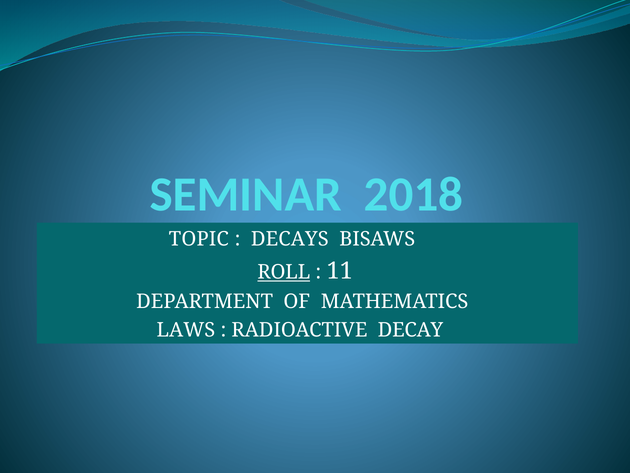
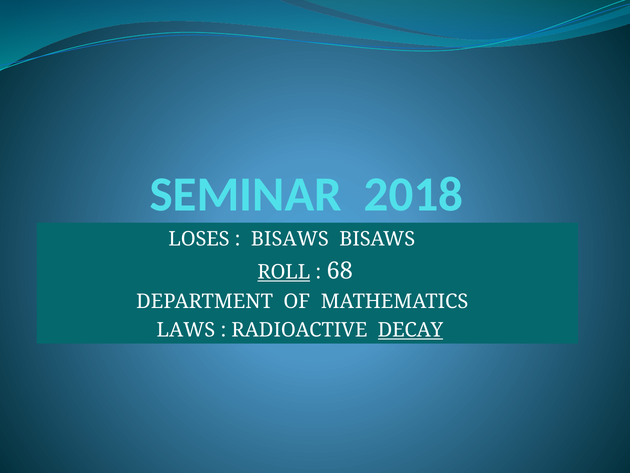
TOPIC: TOPIC -> LOSES (199, 239)
DECAYS: DECAYS -> BISAWS (290, 239)
11: 11 -> 68 (340, 271)
DECAY underline: none -> present (410, 330)
